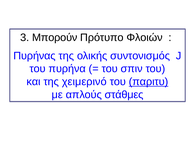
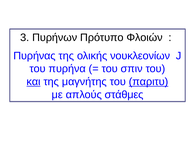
Μπορούν: Μπορούν -> Πυρήνων (55, 38)
συντονισμός: συντονισμός -> νουκλεονίων (140, 56)
και underline: none -> present (34, 82)
χειμερινό: χειμερινό -> μαγνήτης (84, 82)
